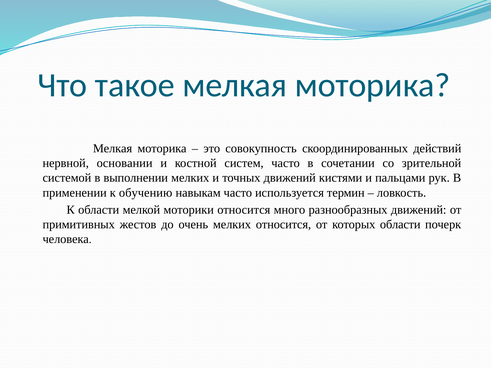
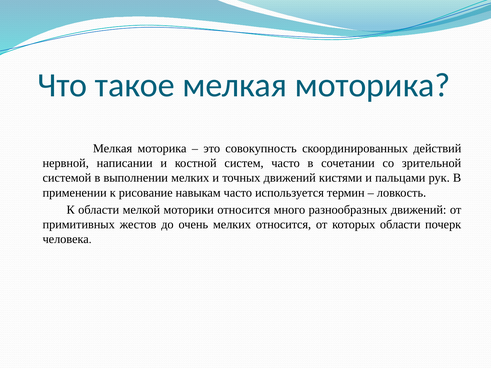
основании: основании -> написании (125, 163)
обучению: обучению -> рисование (146, 193)
